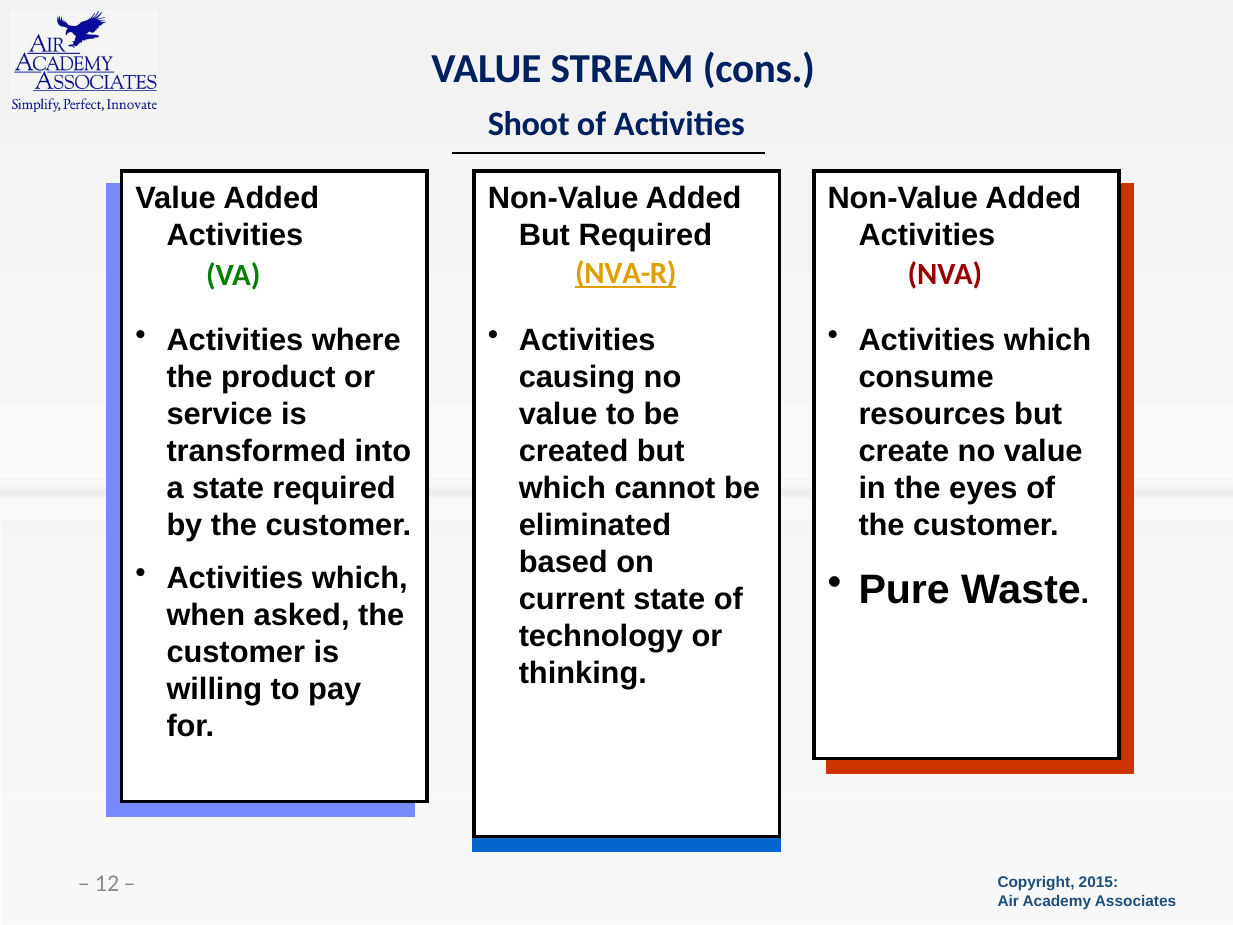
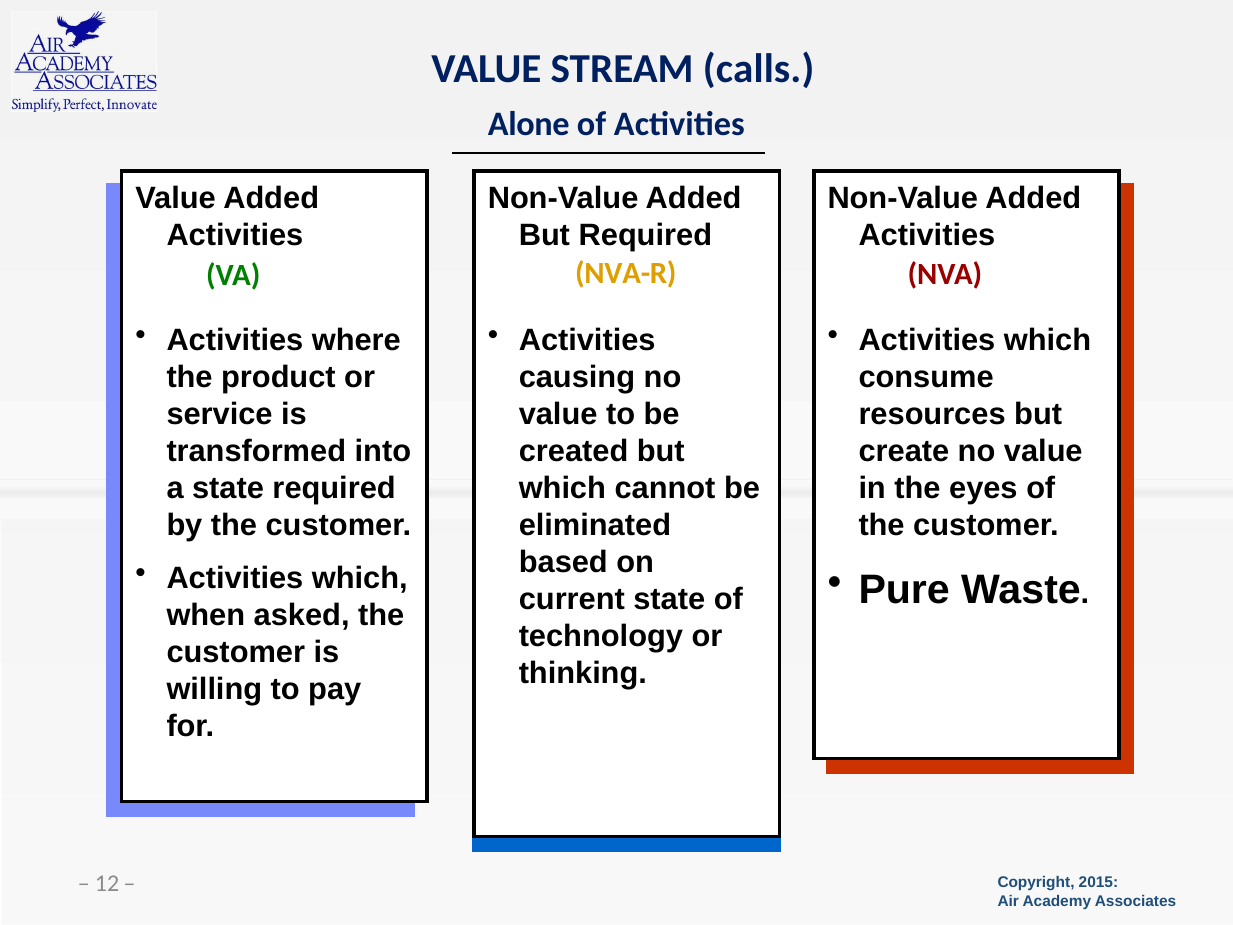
cons: cons -> calls (759, 69)
Shoot: Shoot -> Alone (529, 124)
NVA-R underline: present -> none (626, 274)
